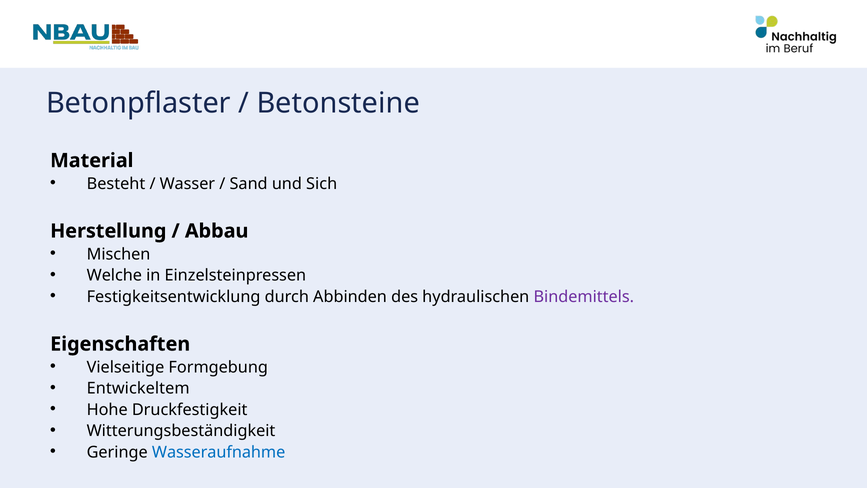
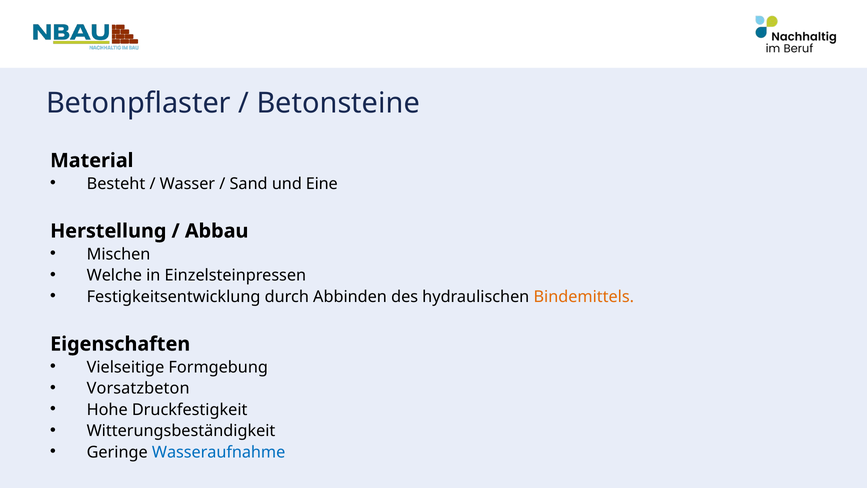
Sich: Sich -> Eine (322, 184)
Bindemittels colour: purple -> orange (584, 297)
Entwickeltem: Entwickeltem -> Vorsatzbeton (138, 388)
